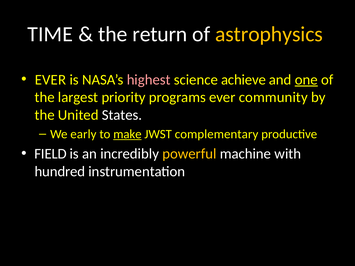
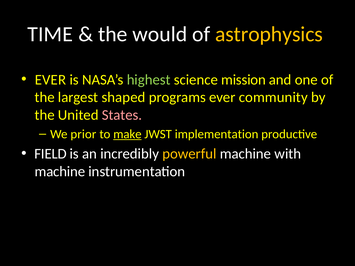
return: return -> would (160, 34)
highest colour: pink -> light green (149, 80)
achieve: achieve -> mission (244, 80)
one underline: present -> none (306, 80)
priority: priority -> shaped (123, 97)
States colour: white -> pink (122, 115)
early: early -> prior (83, 134)
complementary: complementary -> implementation (217, 134)
hundred: hundred -> machine (60, 172)
